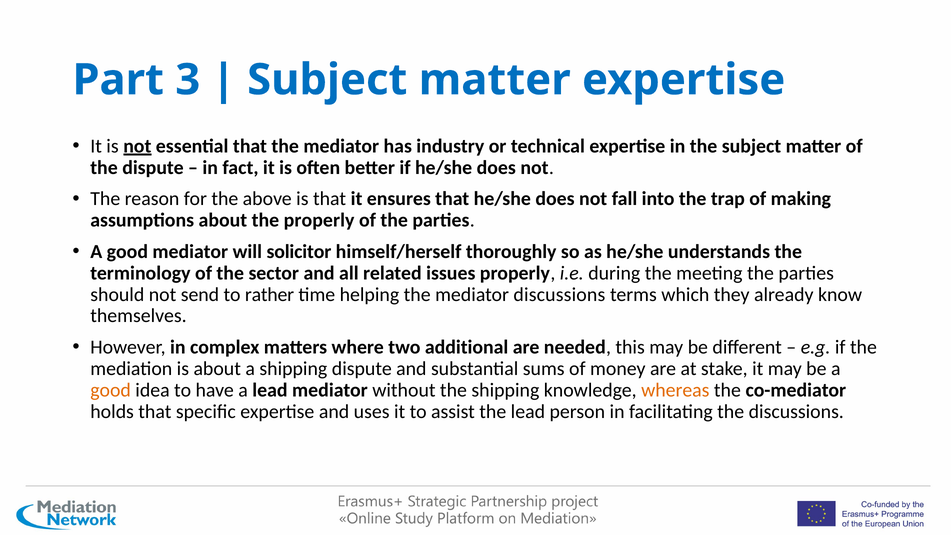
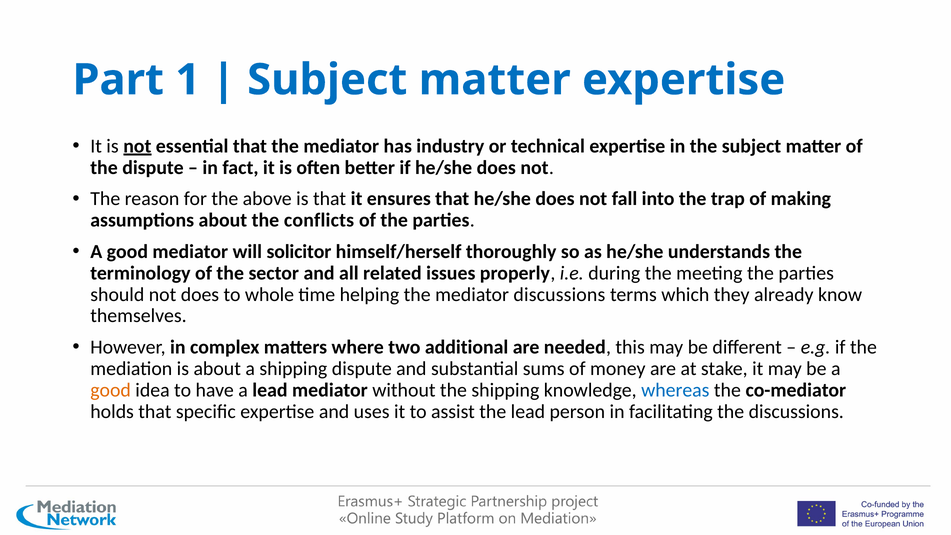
3: 3 -> 1 (188, 80)
the properly: properly -> conflicts (319, 220)
not send: send -> does (200, 294)
rather: rather -> whole (269, 294)
whereas colour: orange -> blue (675, 390)
